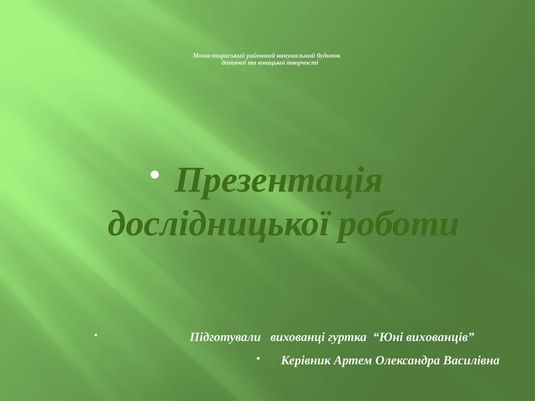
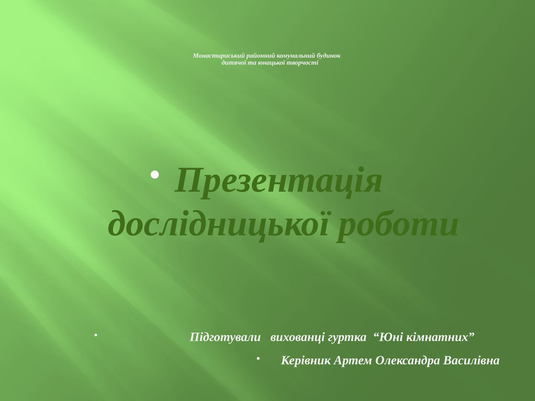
вихованців: вихованців -> кімнатних (440, 337)
